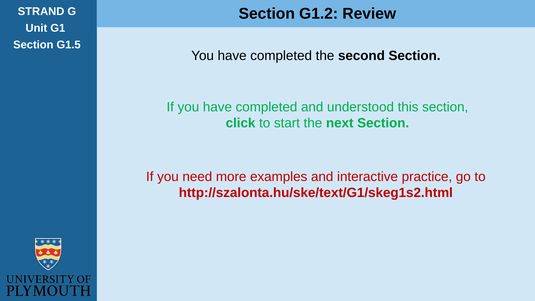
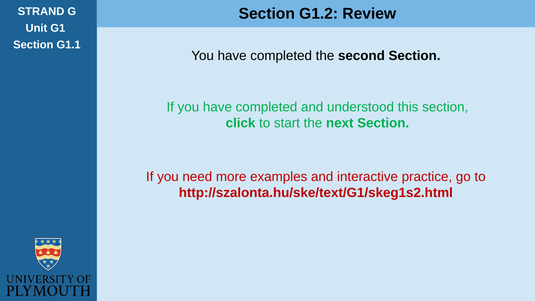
G1.5: G1.5 -> G1.1 (69, 45)
